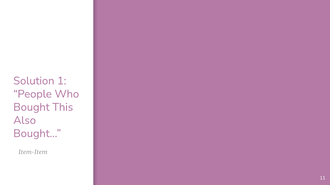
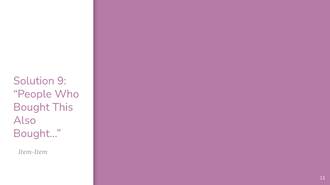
1: 1 -> 9 (62, 81)
